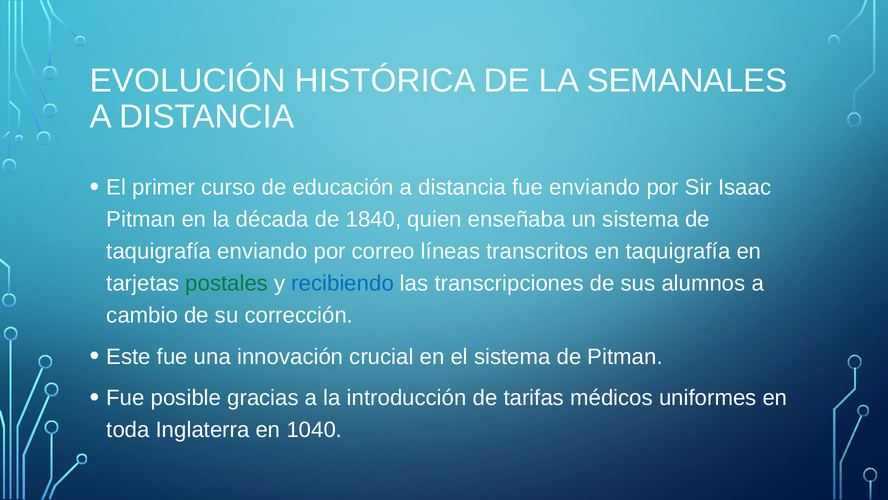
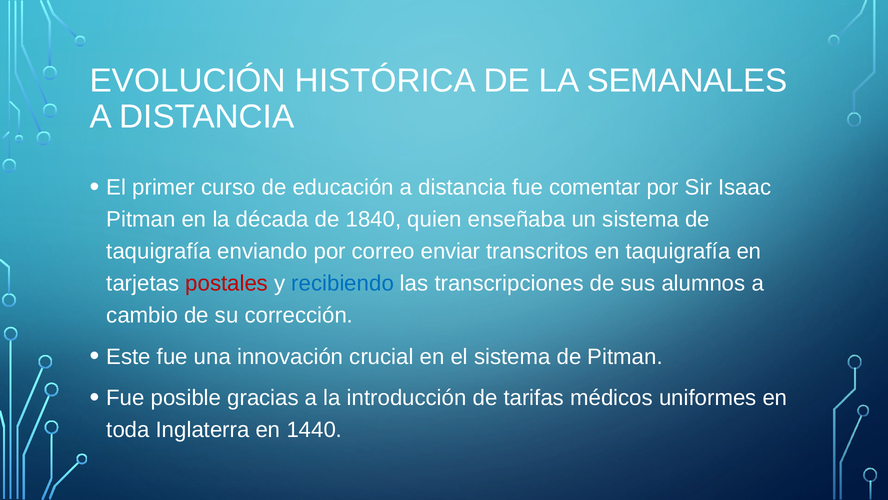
fue enviando: enviando -> comentar (595, 187)
líneas: líneas -> enviar (451, 251)
postales colour: green -> red (227, 283)
1040: 1040 -> 1440 (314, 430)
